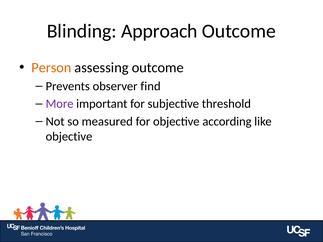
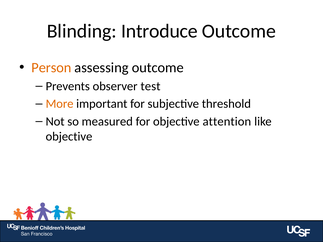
Approach: Approach -> Introduce (159, 31)
find: find -> test (151, 86)
More colour: purple -> orange (60, 104)
according: according -> attention (227, 122)
